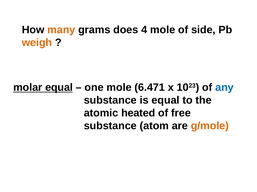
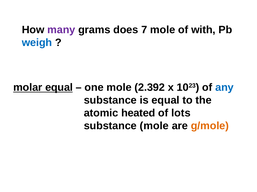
many colour: orange -> purple (61, 30)
4: 4 -> 7 (144, 30)
side: side -> with (203, 30)
weigh colour: orange -> blue (37, 43)
6.471: 6.471 -> 2.392 (150, 88)
free: free -> lots (181, 113)
substance atom: atom -> mole (154, 126)
